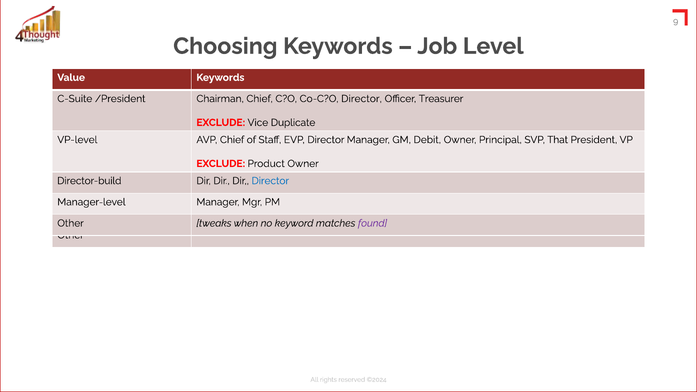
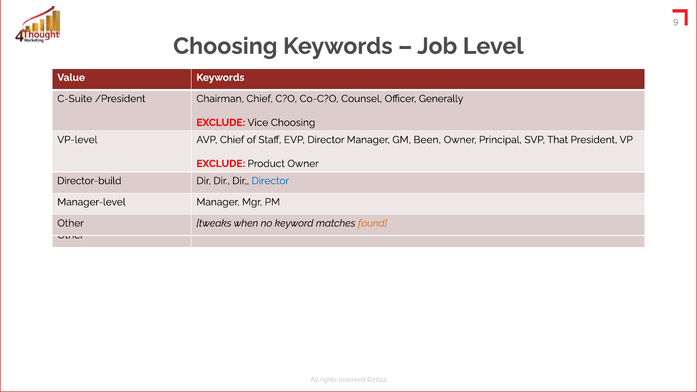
Co-C?O Director: Director -> Counsel (362, 99)
Treasurer: Treasurer -> Generally (441, 99)
Vice Duplicate: Duplicate -> Choosing (293, 123)
Debit: Debit -> Been (427, 140)
found colour: purple -> orange (373, 223)
